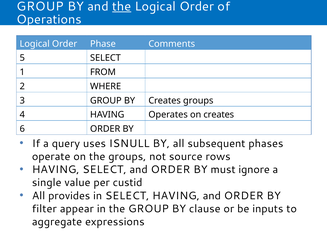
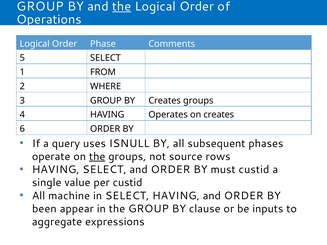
the underline: none -> present (97, 157)
must ignore: ignore -> custid (254, 170)
provides: provides -> machine (69, 196)
filter: filter -> been (44, 209)
